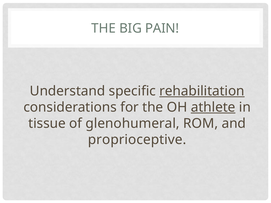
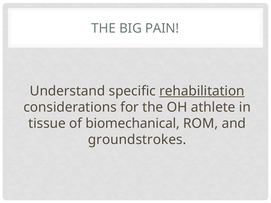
athlete underline: present -> none (213, 107)
glenohumeral: glenohumeral -> biomechanical (133, 124)
proprioceptive: proprioceptive -> groundstrokes (137, 140)
